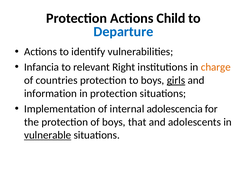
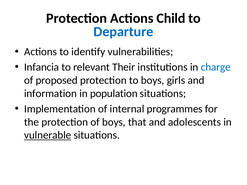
Right: Right -> Their (124, 67)
charge colour: orange -> blue (216, 67)
countries: countries -> proposed (57, 80)
girls underline: present -> none (176, 80)
in protection: protection -> population (114, 94)
adolescencia: adolescencia -> programmes (175, 109)
